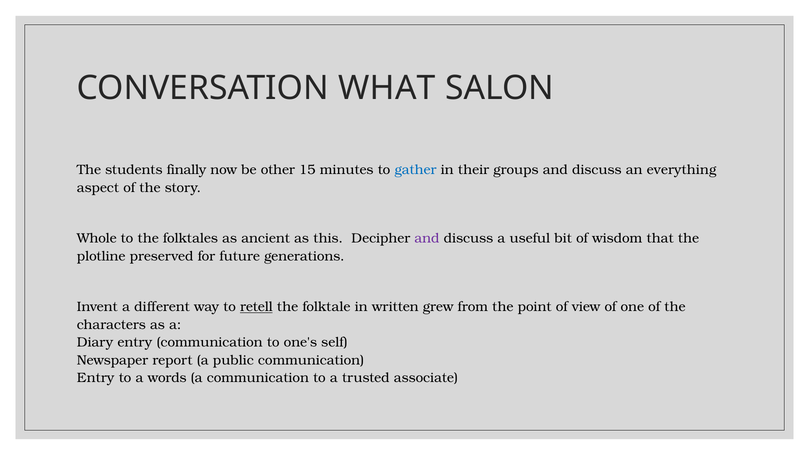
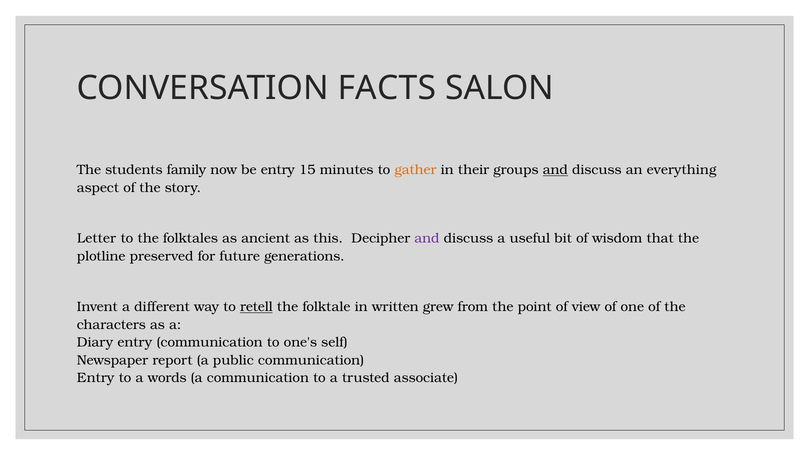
WHAT: WHAT -> FACTS (387, 88)
finally: finally -> family (186, 170)
be other: other -> entry (278, 170)
gather colour: blue -> orange (416, 170)
and underline: none -> present (555, 170)
Whole: Whole -> Letter (97, 238)
